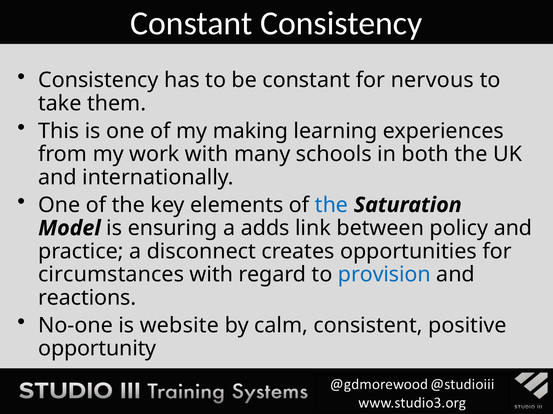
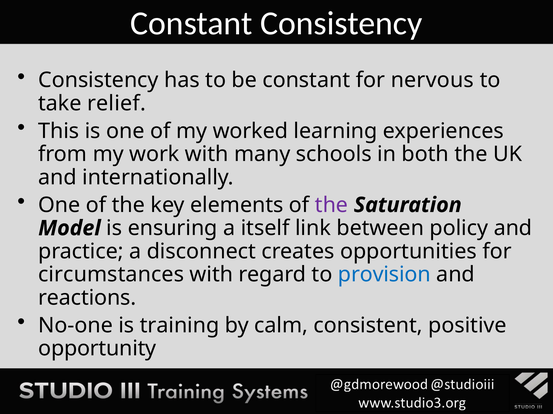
them: them -> relief (117, 104)
making: making -> worked (250, 131)
the colour: blue -> purple (332, 205)
adds: adds -> itself (265, 229)
website: website -> training (180, 326)
